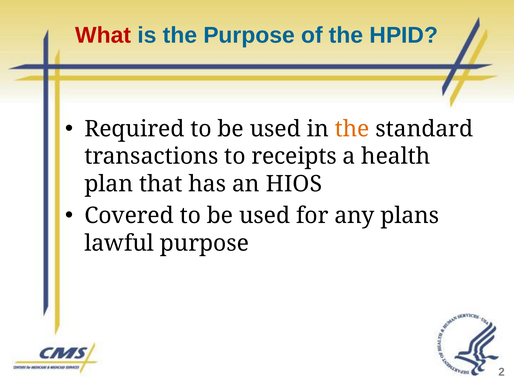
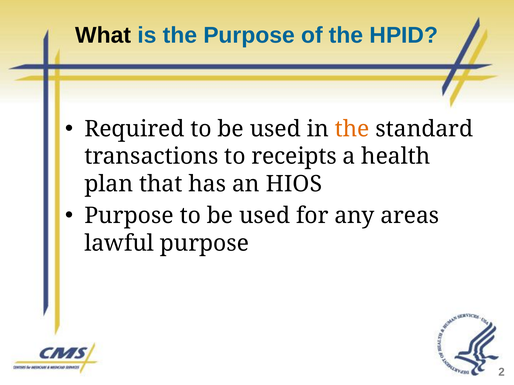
What colour: red -> black (103, 35)
Covered: Covered -> Purpose (129, 216)
plans: plans -> areas (410, 216)
